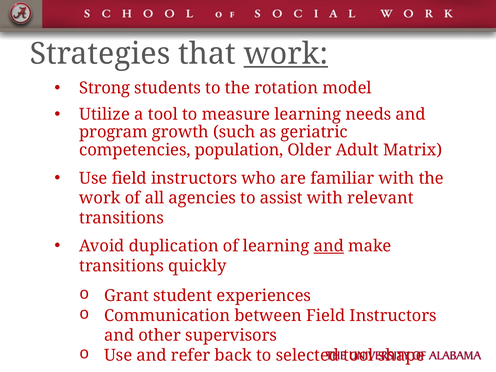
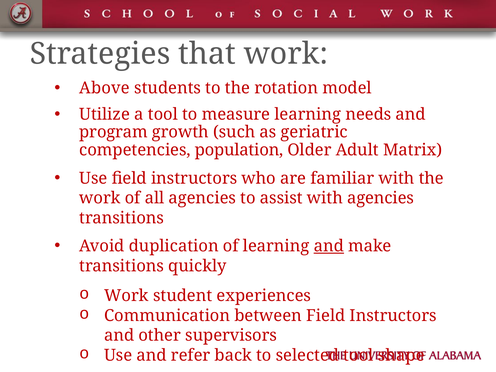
work underline: present -> none (286, 54)
Strong: Strong -> Above (105, 88)
with relevant: relevant -> agencies (381, 198)
Grant: Grant -> Work (126, 296)
